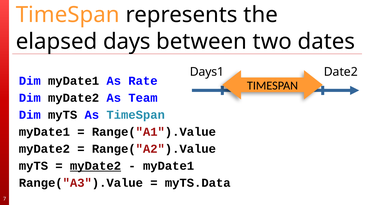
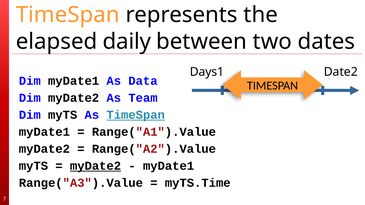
days: days -> daily (127, 42)
Rate: Rate -> Data (143, 81)
TimeSpan underline: none -> present (136, 115)
myTS.Data: myTS.Data -> myTS.Time (198, 183)
